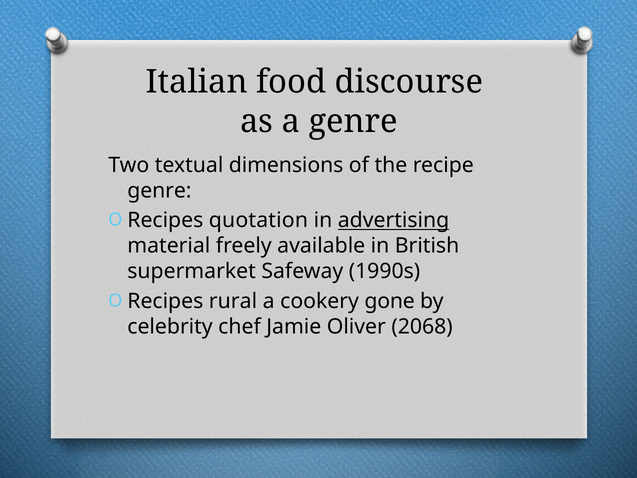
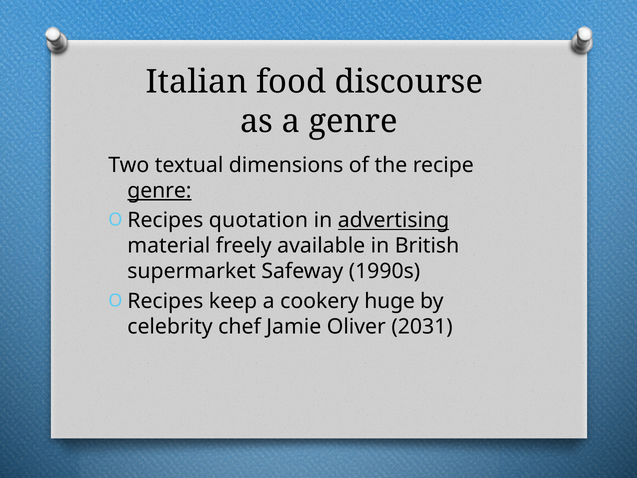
genre underline: none -> present (159, 191)
rural: rural -> keep (233, 301)
gone: gone -> huge (390, 301)
2068: 2068 -> 2031 (422, 326)
